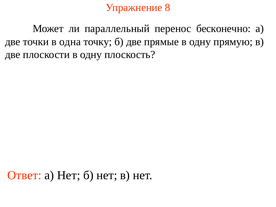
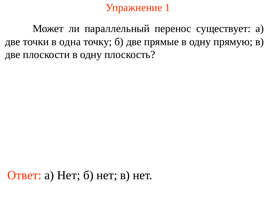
8: 8 -> 1 (168, 8)
бесконечно: бесконечно -> существует (224, 28)
